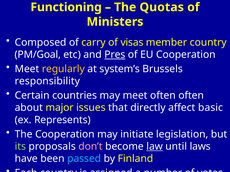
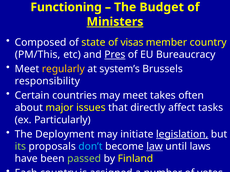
Quotas: Quotas -> Budget (162, 7)
Ministers underline: none -> present (115, 22)
carry: carry -> state (93, 42)
PM/Goal: PM/Goal -> PM/This (38, 55)
EU Cooperation: Cooperation -> Bureaucracy (186, 55)
meet often: often -> takes (163, 96)
basic: basic -> tasks (211, 108)
Represents: Represents -> Particularly (62, 120)
The Cooperation: Cooperation -> Deployment (65, 135)
legislation underline: none -> present (182, 135)
don’t colour: pink -> light blue (91, 147)
passed colour: light blue -> light green (84, 159)
